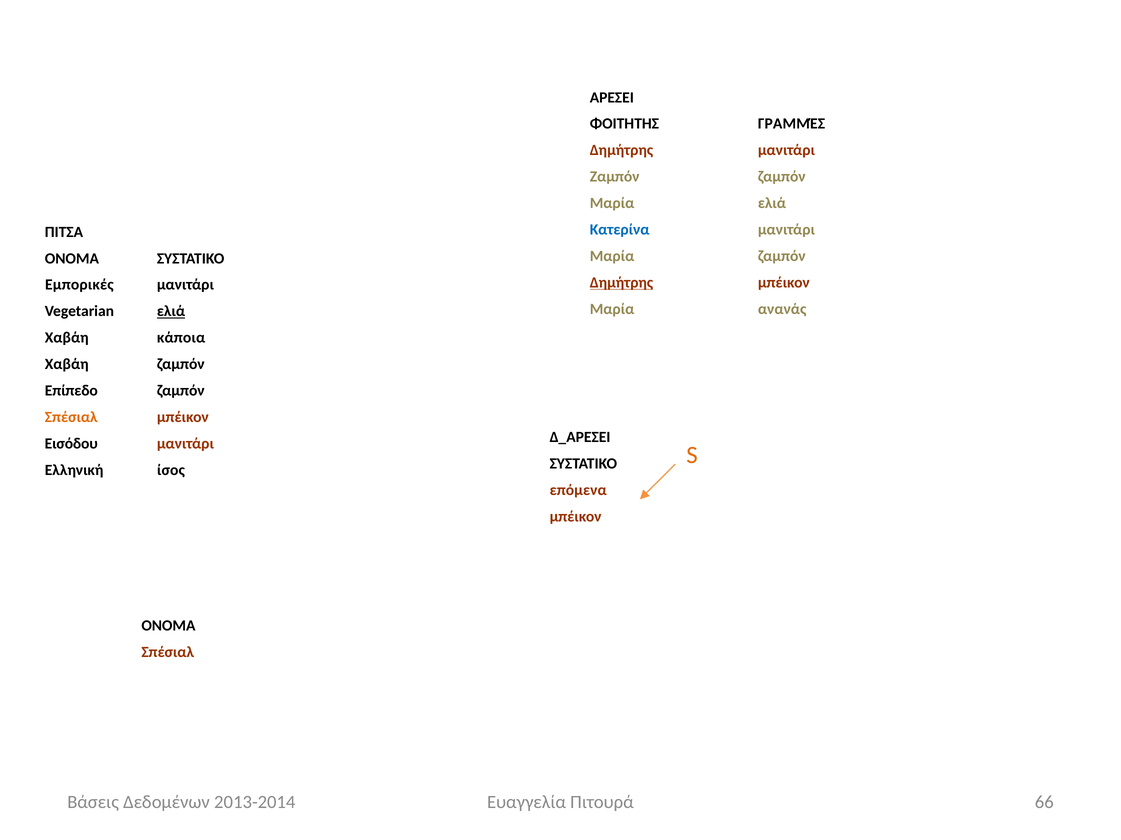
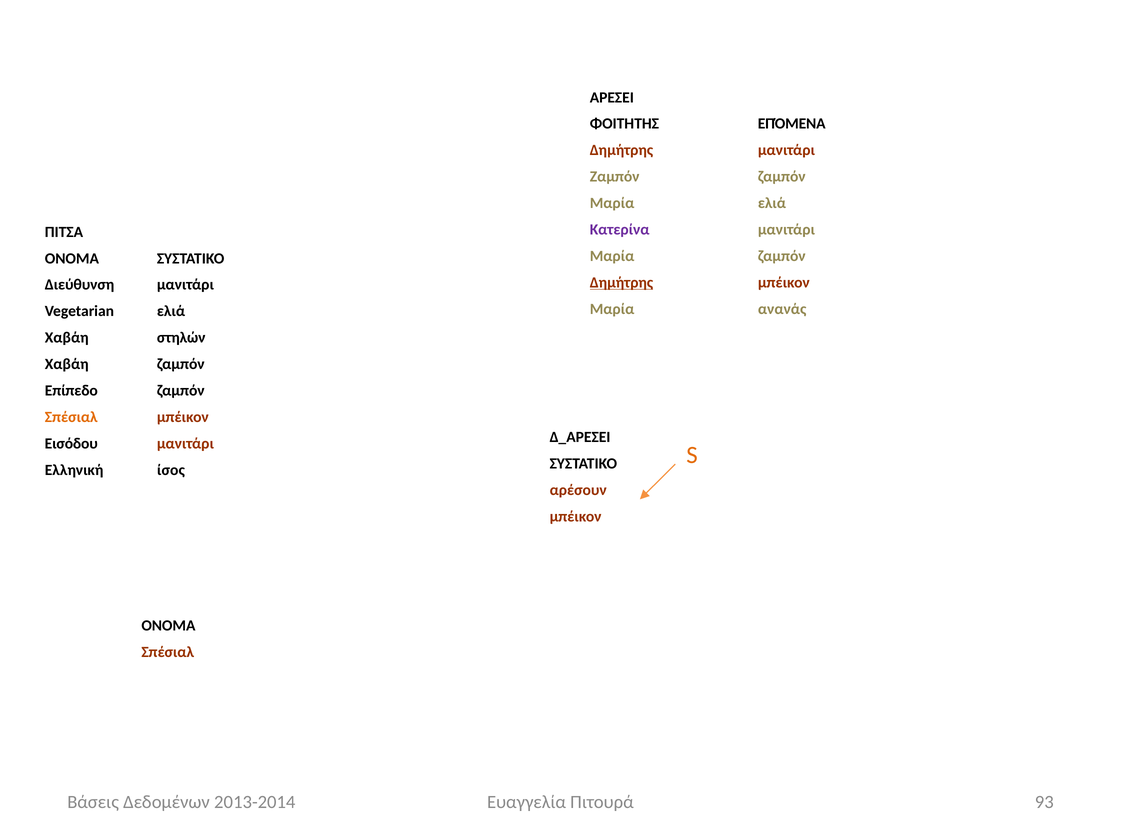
ΓΡΑΜΜΈΣ: ΓΡΑΜΜΈΣ -> ΕΠΌΜΕΝΑ (792, 124)
Κατερίνα colour: blue -> purple (620, 230)
Εμπορικές: Εμπορικές -> Διεύθυνση (80, 285)
ελιά underline: present -> none (171, 312)
κάποια: κάποια -> στηλών (181, 338)
επόμενα: επόμενα -> αρέσουν (578, 490)
66: 66 -> 93 (1044, 803)
